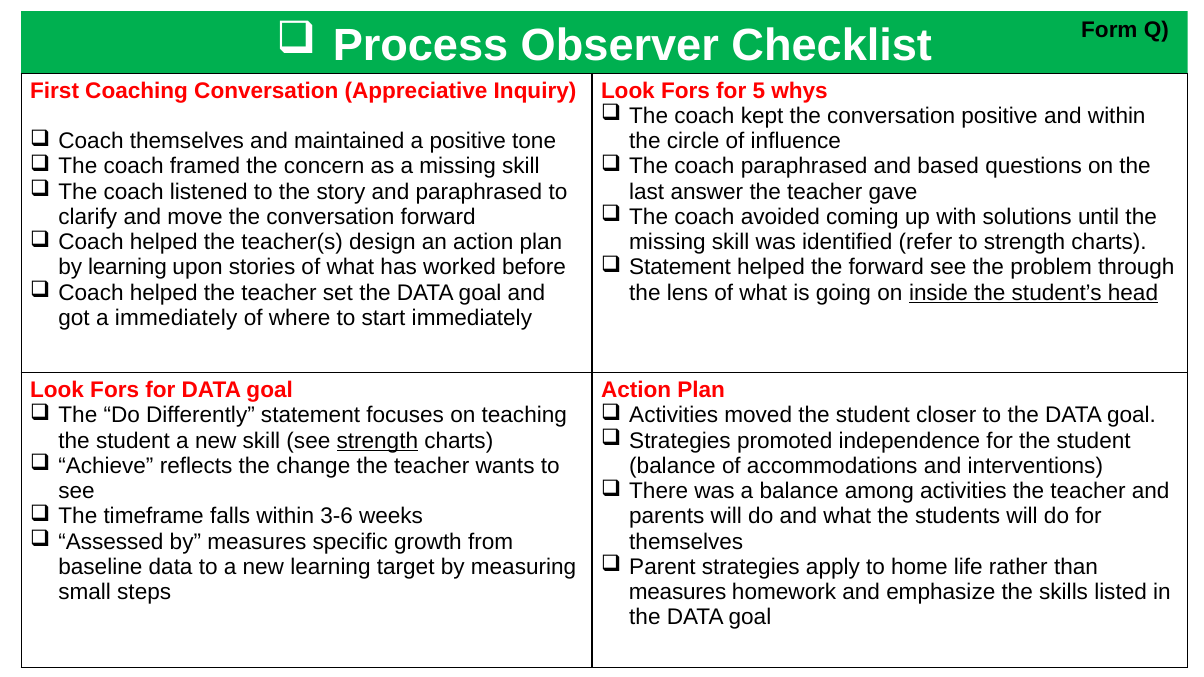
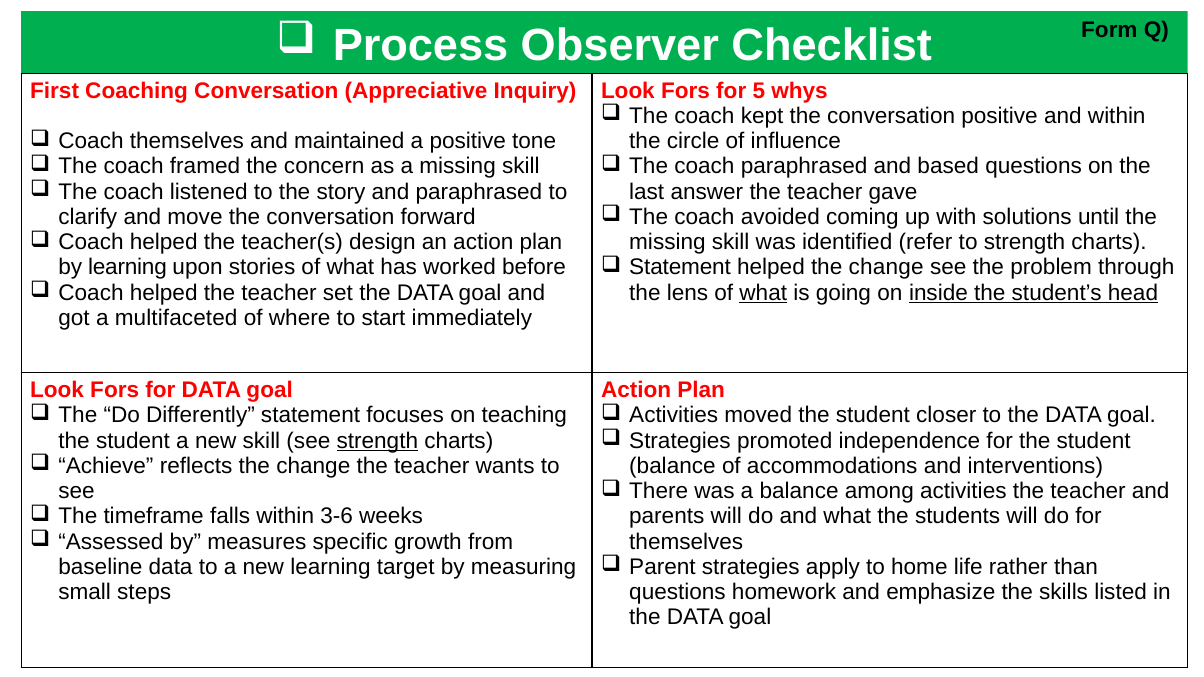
helped the forward: forward -> change (886, 268)
what underline: none -> present (763, 293)
a immediately: immediately -> multifaceted (176, 318)
measures: measures -> questions (677, 592)
